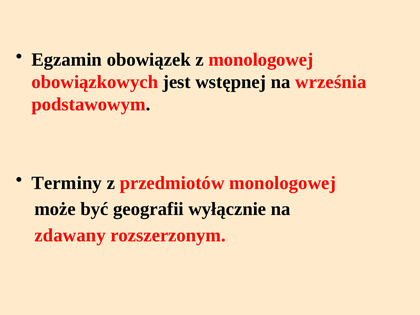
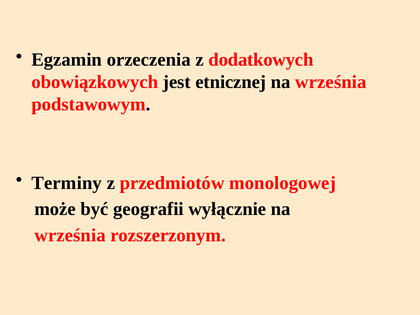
obowiązek: obowiązek -> orzeczenia (149, 60)
z monologowej: monologowej -> dodatkowych (261, 60)
wstępnej: wstępnej -> etnicznej (231, 82)
zdawany: zdawany -> września (70, 235)
